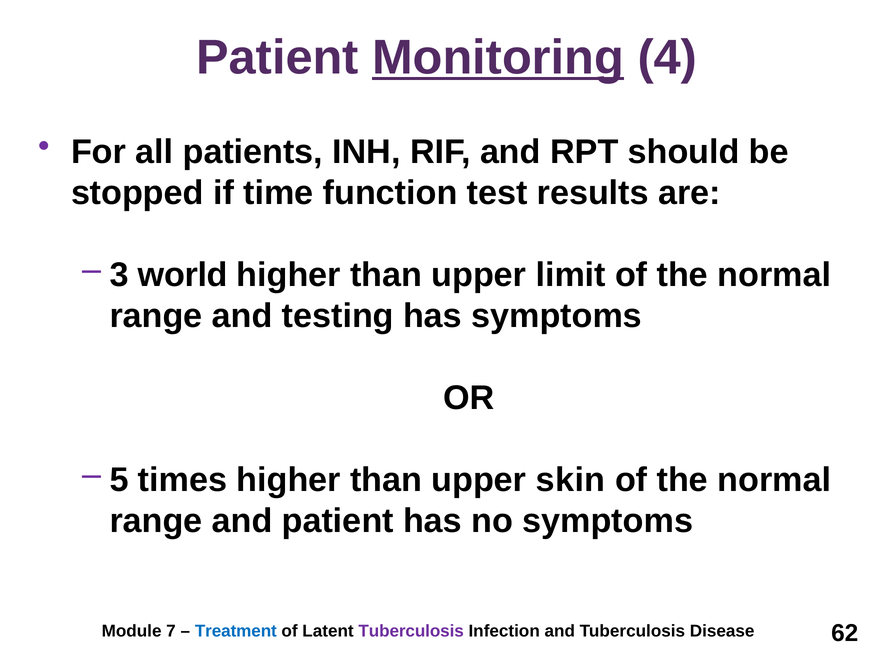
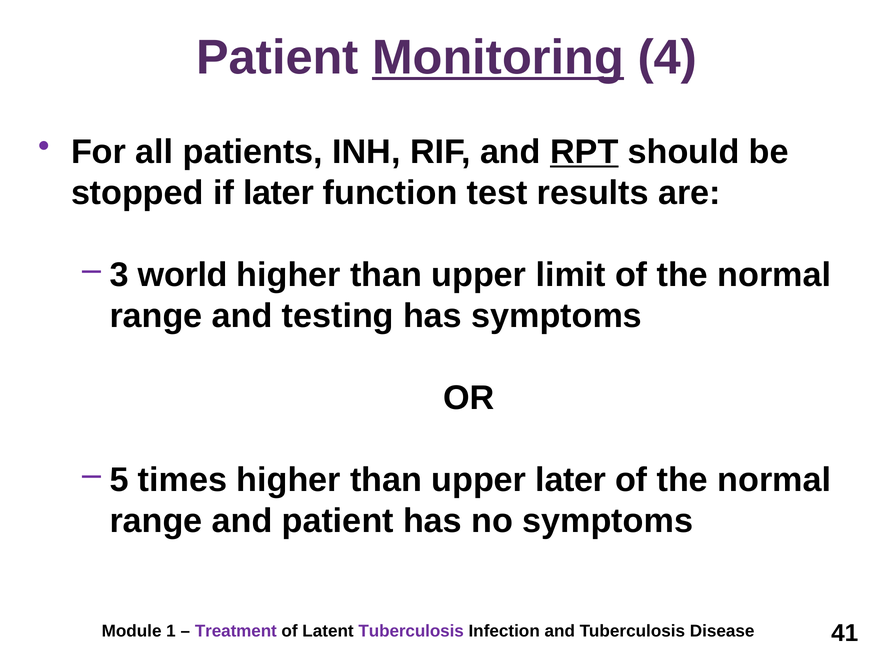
RPT underline: none -> present (584, 152)
if time: time -> later (279, 193)
upper skin: skin -> later (571, 480)
7: 7 -> 1 (171, 631)
Treatment colour: blue -> purple (236, 631)
62: 62 -> 41 (845, 633)
